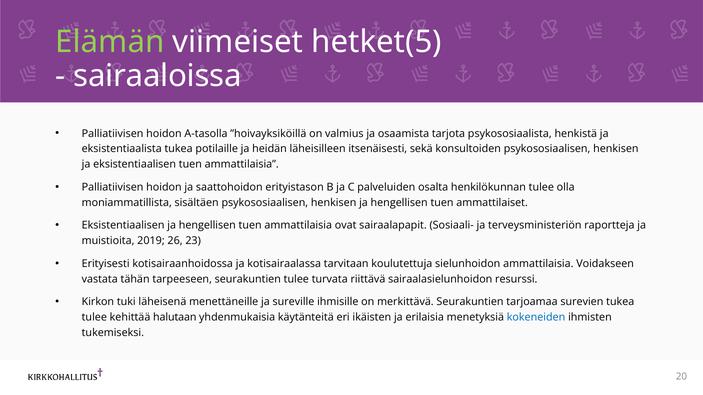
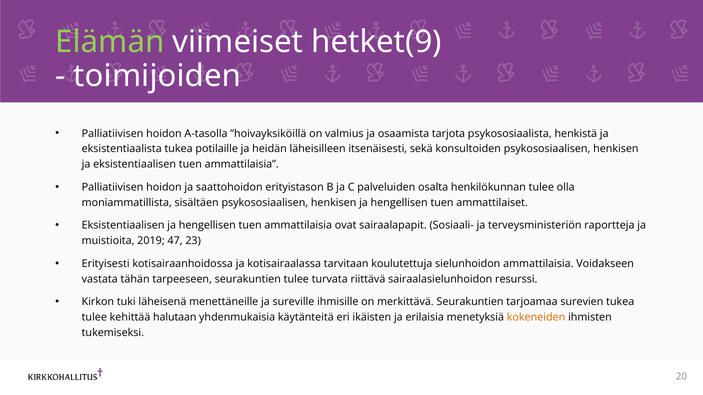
hetket(5: hetket(5 -> hetket(9 (377, 42)
sairaaloissa: sairaaloissa -> toimijoiden (157, 76)
26: 26 -> 47 (175, 241)
kokeneiden colour: blue -> orange (536, 318)
